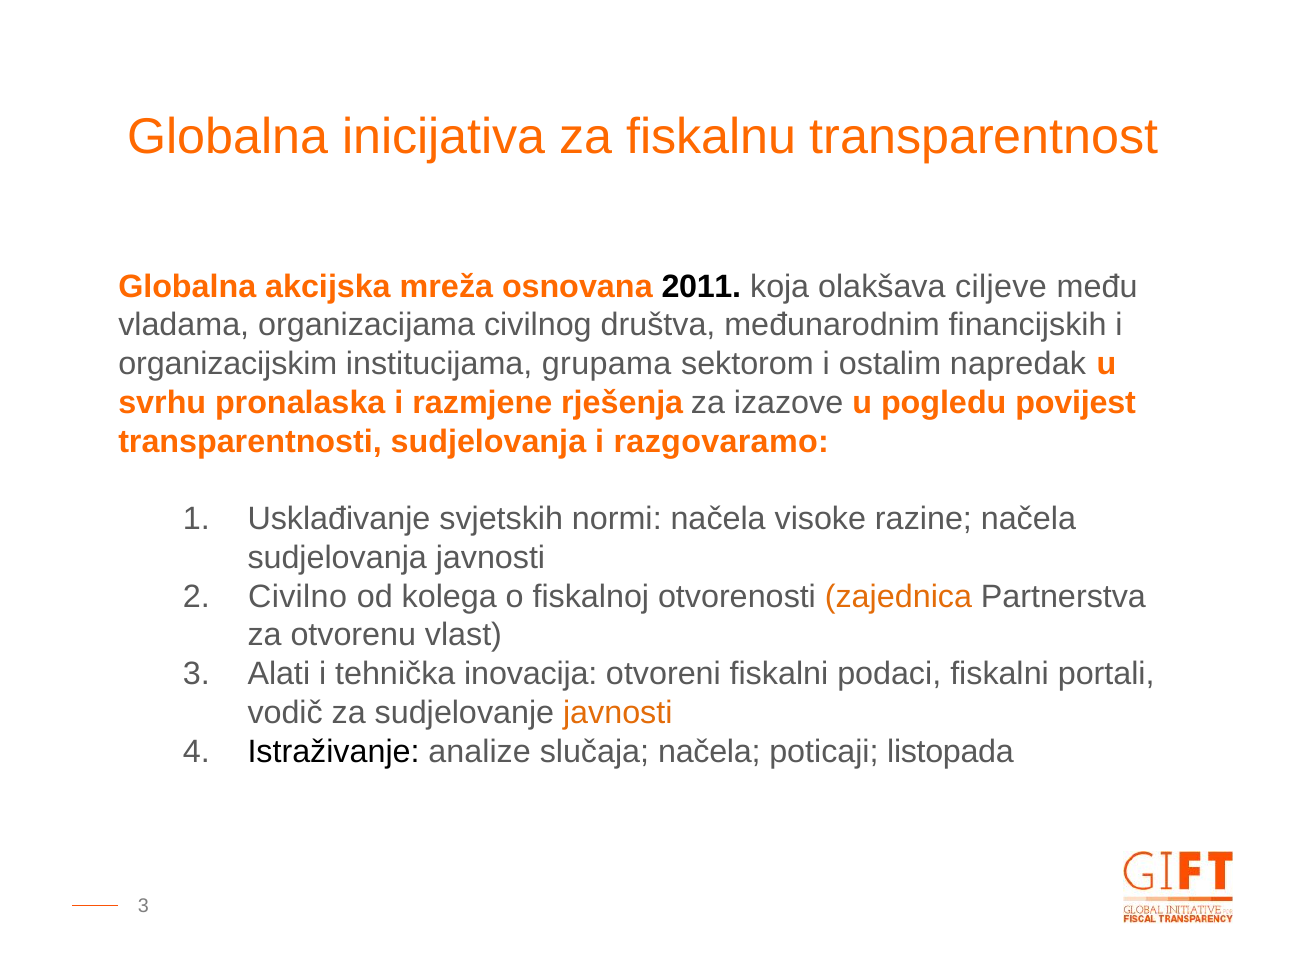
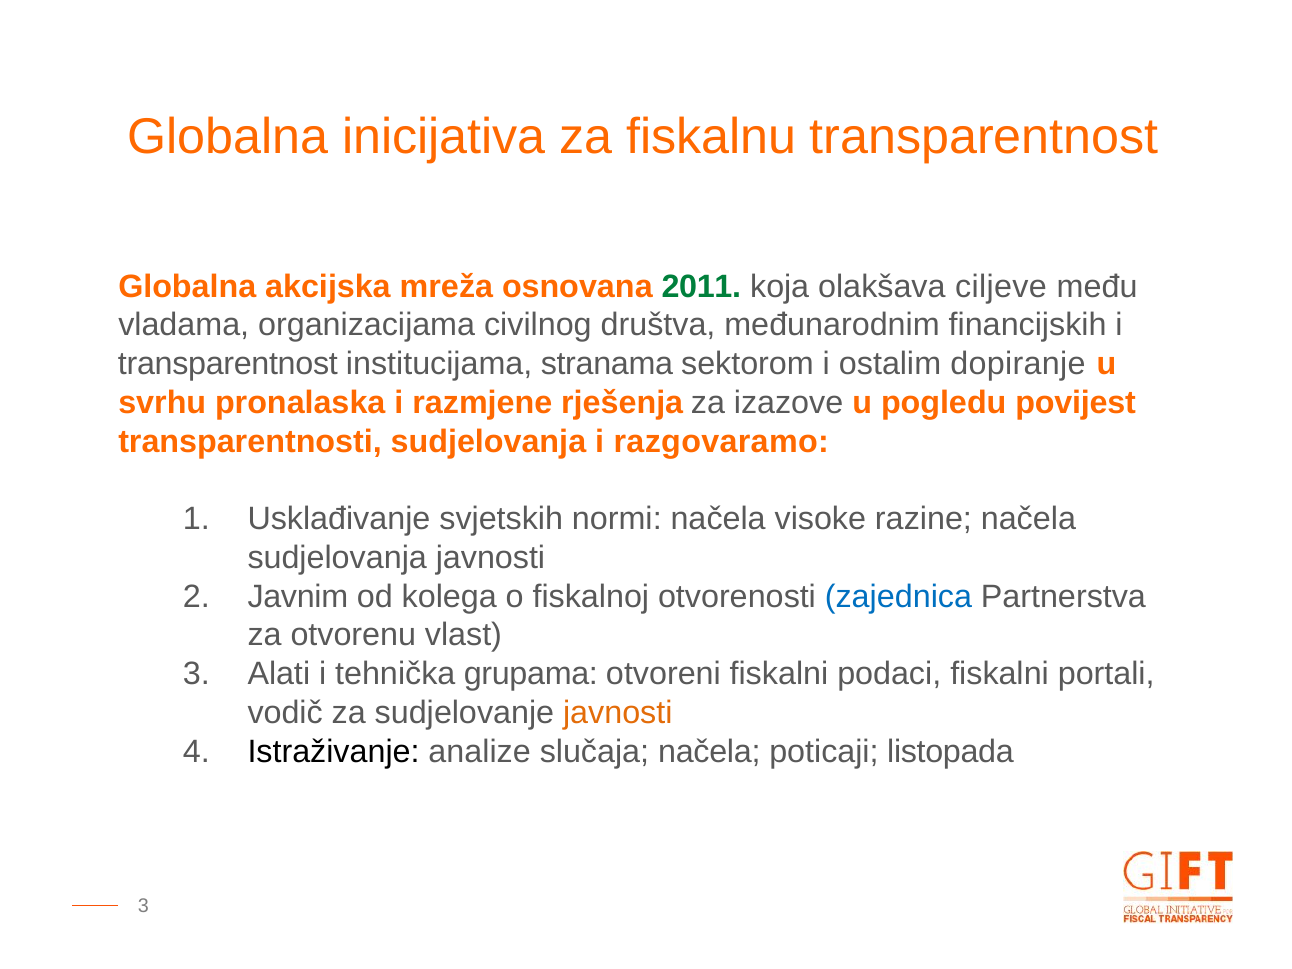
2011 colour: black -> green (701, 286)
organizacijskim: organizacijskim -> transparentnost (228, 364)
grupama: grupama -> stranama (607, 364)
napredak: napredak -> dopiranje (1018, 364)
Civilno: Civilno -> Javnim (298, 597)
zajednica colour: orange -> blue (898, 597)
inovacija: inovacija -> grupama (531, 674)
